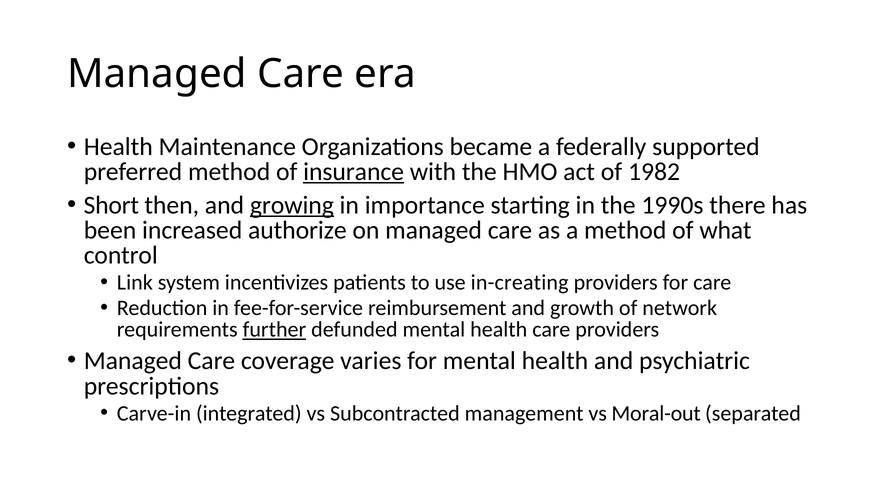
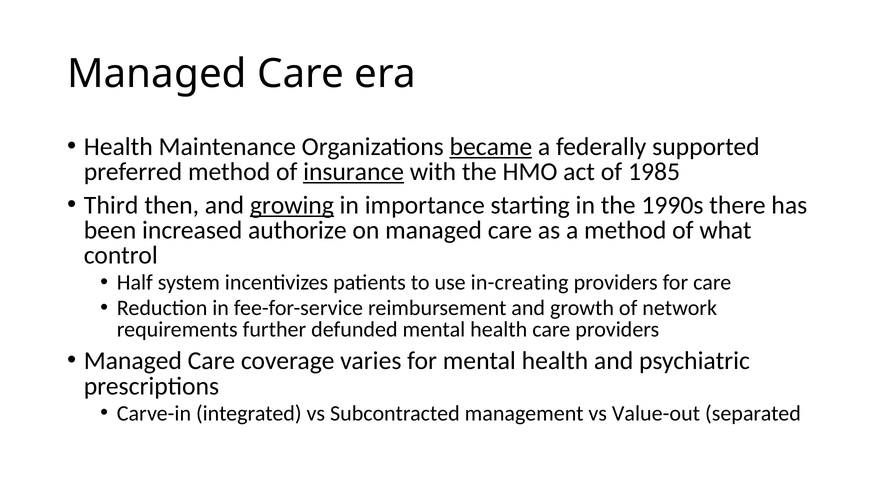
became underline: none -> present (491, 147)
1982: 1982 -> 1985 (654, 172)
Short: Short -> Third (111, 205)
Link: Link -> Half (135, 283)
further underline: present -> none (274, 330)
Moral-out: Moral-out -> Value-out (656, 414)
